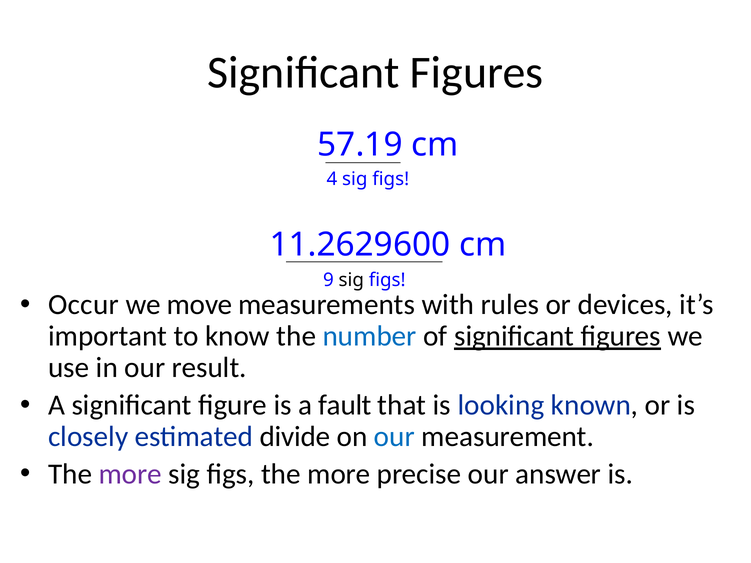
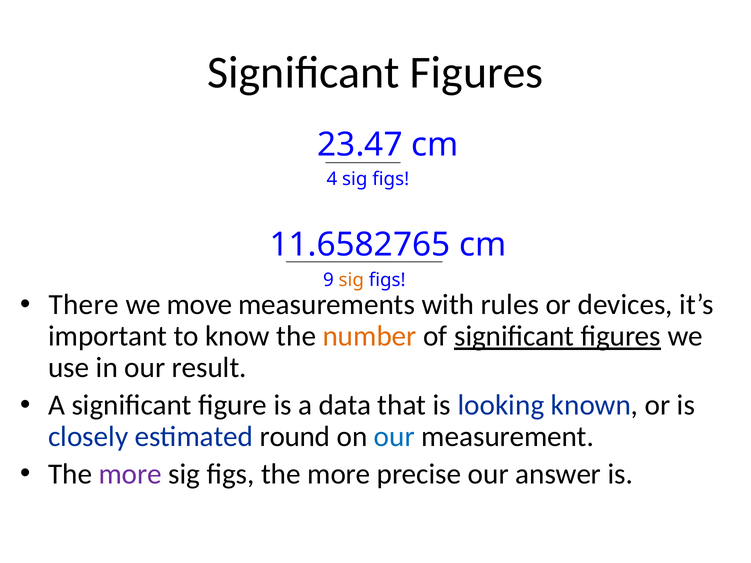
57.19: 57.19 -> 23.47 (360, 145)
11.2629600: 11.2629600 -> 11.6582765 (360, 245)
sig colour: black -> orange (351, 280)
Occur: Occur -> There (84, 305)
number colour: blue -> orange (370, 336)
fault: fault -> data (345, 405)
divide: divide -> round (295, 437)
